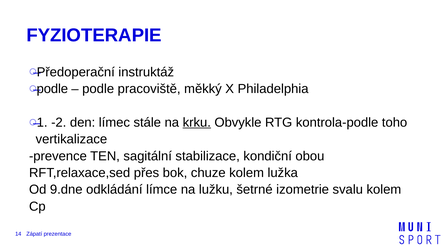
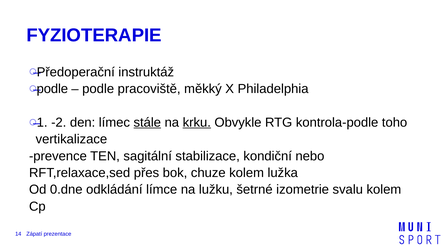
stále underline: none -> present (147, 122)
obou: obou -> nebo (310, 156)
9.dne: 9.dne -> 0.dne (66, 189)
